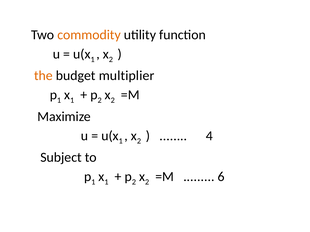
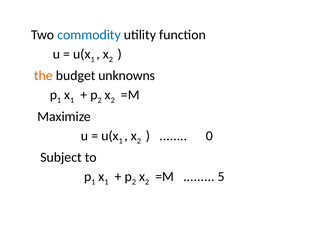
commodity colour: orange -> blue (89, 35)
multiplier: multiplier -> unknowns (127, 76)
4: 4 -> 0 (209, 136)
6: 6 -> 5 (221, 177)
